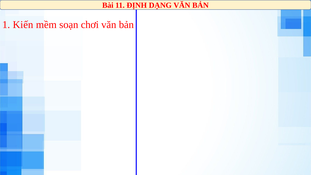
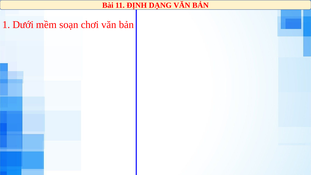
Kiến: Kiến -> Dưới (23, 25)
